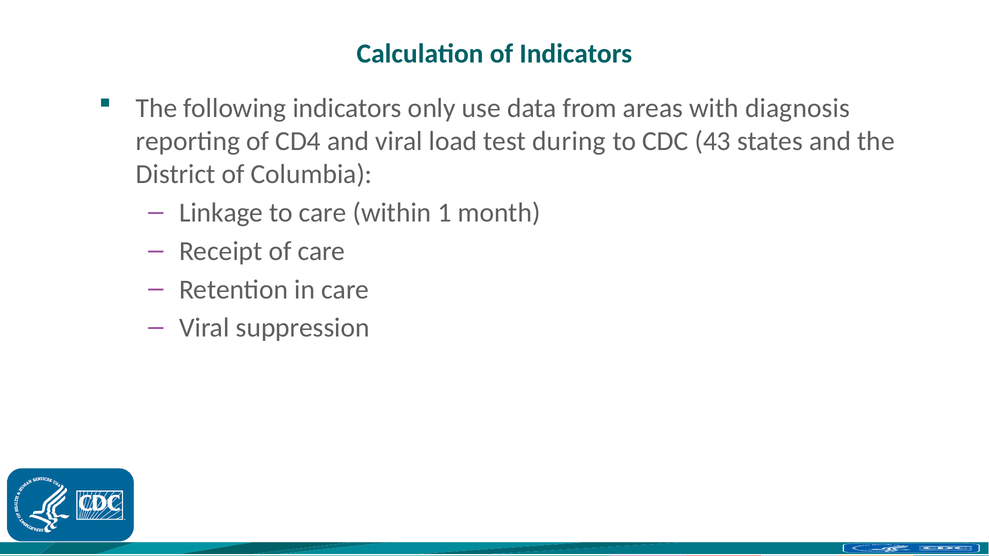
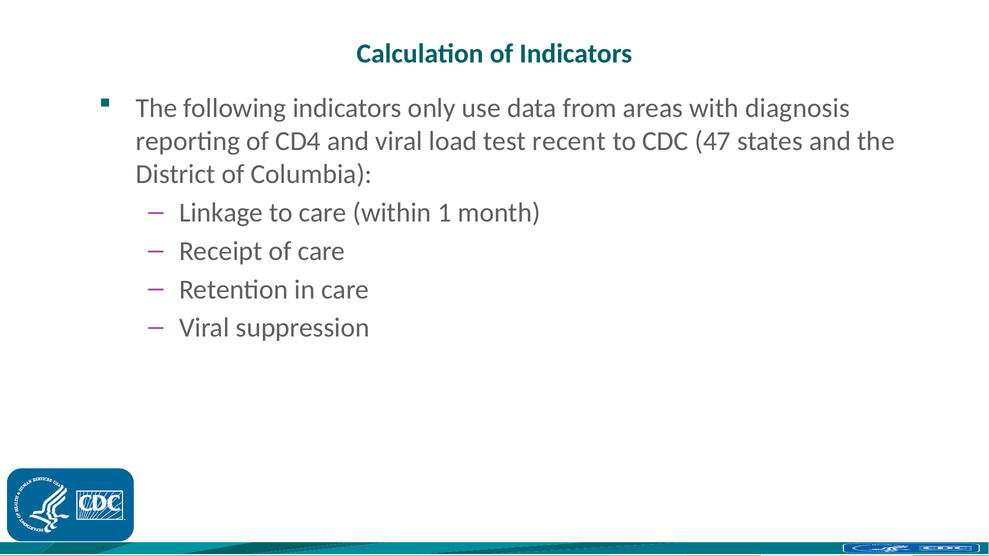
during: during -> recent (569, 141)
43: 43 -> 47 (713, 141)
